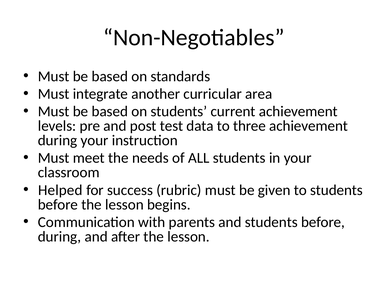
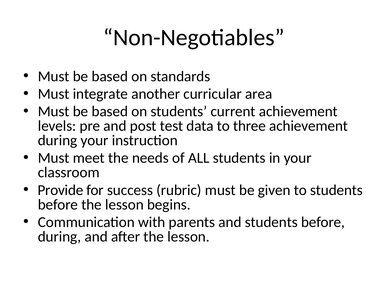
Helped: Helped -> Provide (60, 190)
